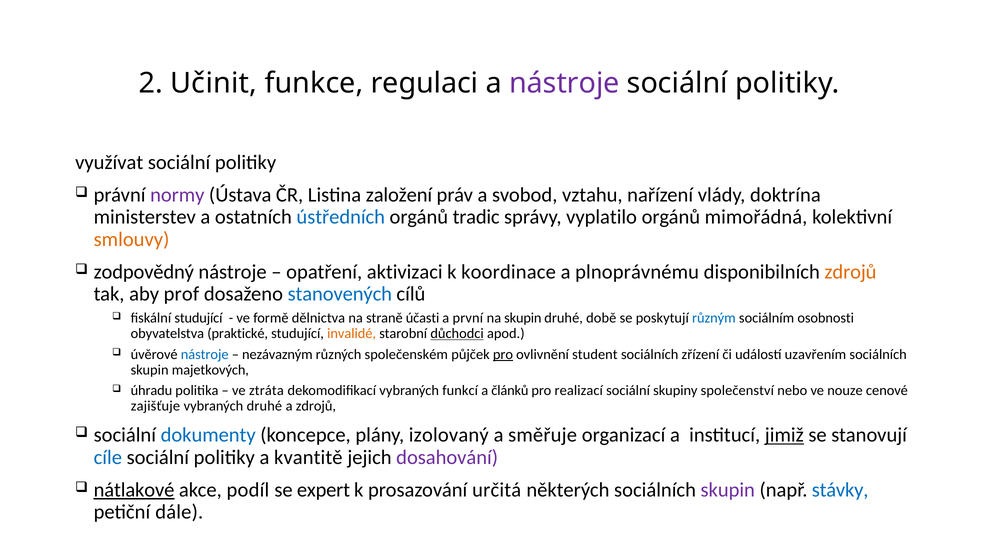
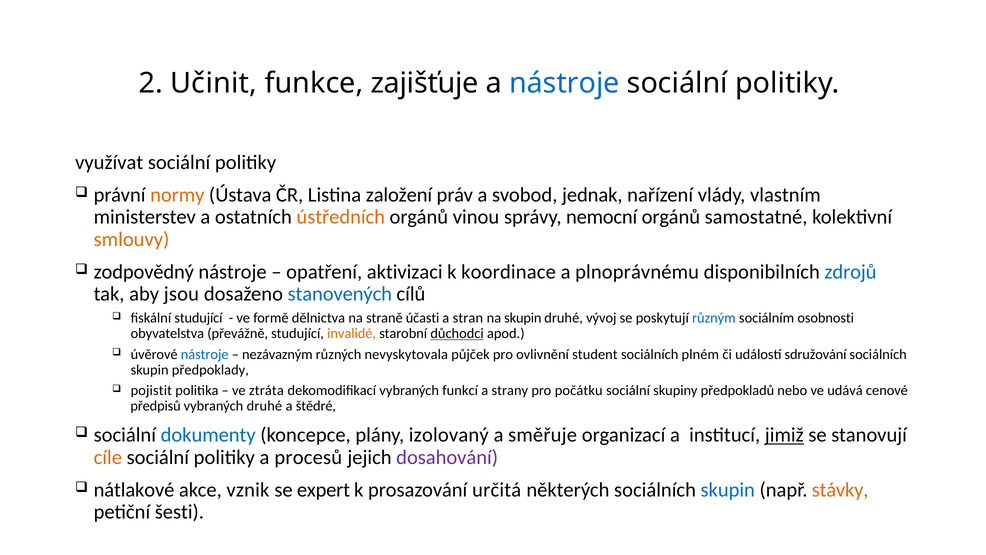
regulaci: regulaci -> zajišťuje (425, 83)
nástroje colour: purple -> blue (564, 83)
normy colour: purple -> orange (177, 195)
vztahu: vztahu -> jednak (592, 195)
doktrína: doktrína -> vlastním (785, 195)
ústředních colour: blue -> orange (341, 217)
tradic: tradic -> vinou (476, 217)
vyplatilo: vyplatilo -> nemocní (602, 217)
mimořádná: mimořádná -> samostatné (756, 217)
zdrojů colour: orange -> blue (850, 272)
prof: prof -> jsou (181, 294)
první: první -> stran (468, 318)
době: době -> vývoj (601, 318)
praktické: praktické -> převážně (238, 333)
společenském: společenském -> nevyskytovala (406, 354)
pro underline: present -> none (503, 354)
zřízení: zřízení -> plném (700, 354)
uzavřením: uzavřením -> sdružování (816, 354)
majetkových: majetkových -> předpoklady (210, 370)
úhradu: úhradu -> pojistit (151, 390)
článků: článků -> strany (510, 390)
realizací: realizací -> počátku (579, 390)
společenství: společenství -> předpokladů (737, 390)
nouze: nouze -> udává (845, 390)
zajišťuje: zajišťuje -> předpisů (156, 406)
a zdrojů: zdrojů -> štědré (316, 406)
cíle colour: blue -> orange (108, 457)
kvantitě: kvantitě -> procesů (308, 457)
nátlakové underline: present -> none (134, 490)
podíl: podíl -> vznik (248, 490)
skupin colour: purple -> blue (728, 490)
stávky colour: blue -> orange (840, 490)
dále: dále -> šesti (179, 512)
